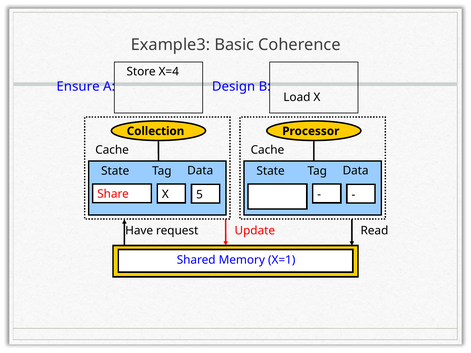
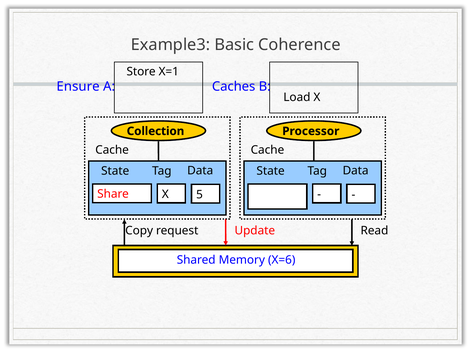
X=4: X=4 -> X=1 (169, 72)
Design: Design -> Caches (234, 86)
Have: Have -> Copy (139, 231)
X=1: X=1 -> X=6 (282, 260)
